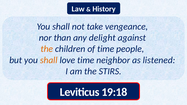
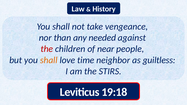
delight: delight -> needed (102, 38)
the colour: orange -> red (47, 49)
of time: time -> near (106, 49)
listened: listened -> guiltless (159, 60)
